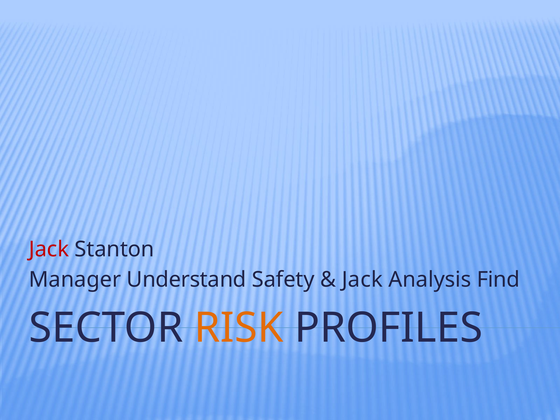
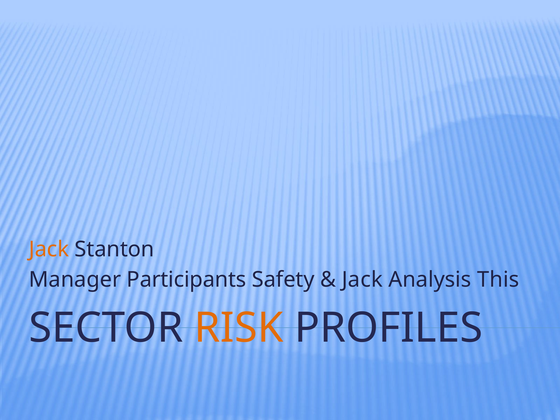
Jack colour: red -> orange (49, 249)
Understand: Understand -> Participants (186, 280)
Find: Find -> This (498, 280)
